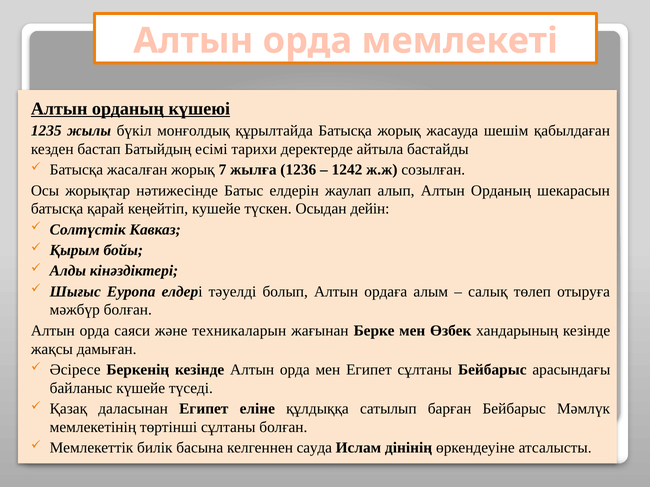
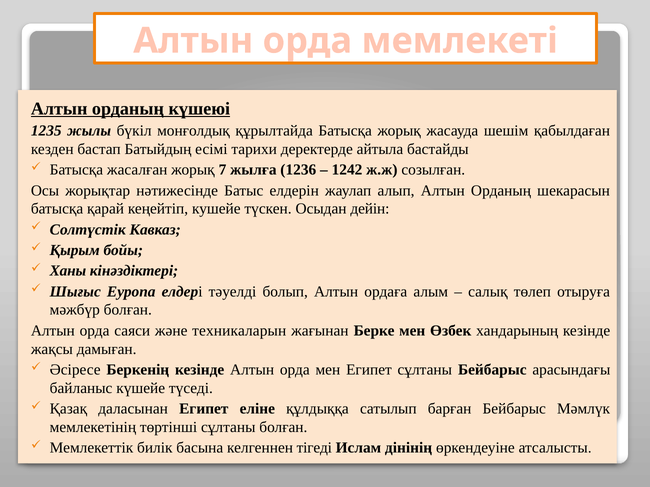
Алды: Алды -> Ханы (68, 271)
сауда: сауда -> тігеді (314, 448)
